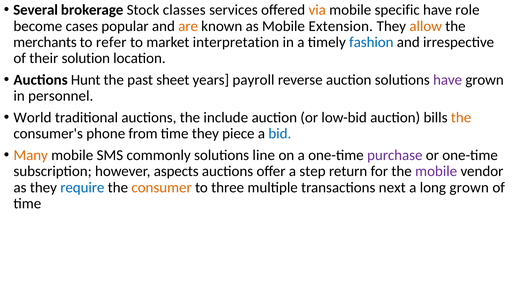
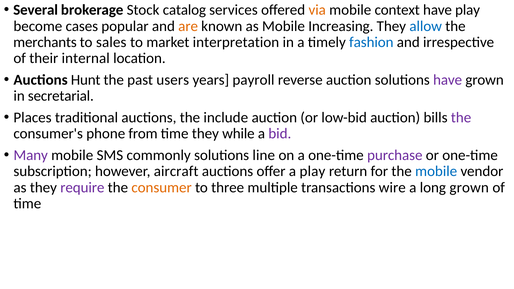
classes: classes -> catalog (184, 10)
specific: specific -> context (397, 10)
have role: role -> play (468, 10)
Extension: Extension -> Increasing (341, 26)
allow colour: orange -> blue (426, 26)
refer: refer -> sales (111, 42)
solution: solution -> internal (86, 58)
sheet: sheet -> users (173, 80)
personnel: personnel -> secretarial (61, 96)
World: World -> Places (33, 118)
the colour: orange -> purple (461, 118)
piece: piece -> while (238, 134)
bid colour: blue -> purple (280, 134)
Many colour: orange -> purple (31, 155)
aspects: aspects -> aircraft (176, 171)
a step: step -> play (312, 171)
mobile colour: purple -> blue (436, 171)
require colour: blue -> purple (82, 188)
next: next -> wire (392, 188)
